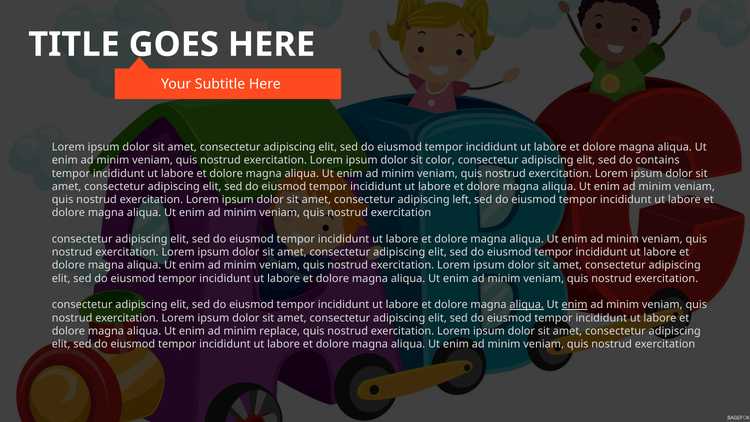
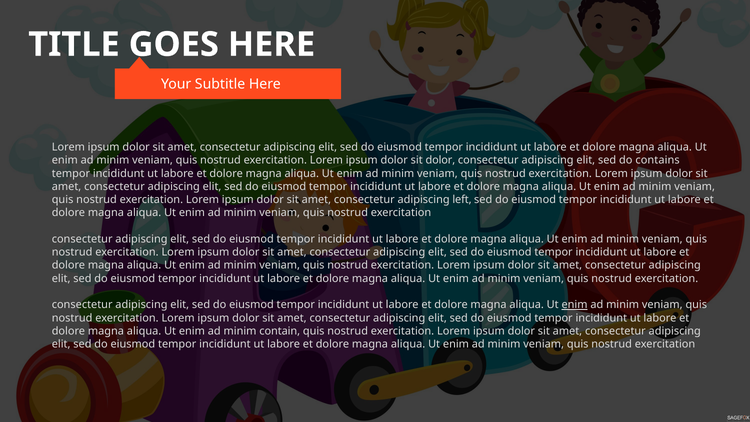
sit color: color -> dolor (440, 160)
aliqua underline: present -> none (527, 305)
replace: replace -> contain (280, 331)
